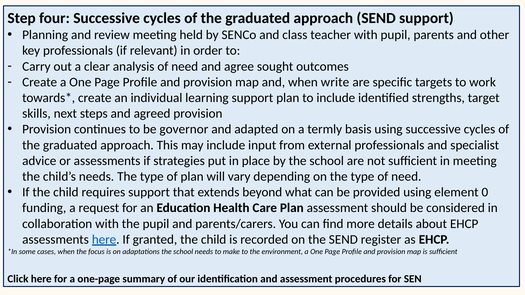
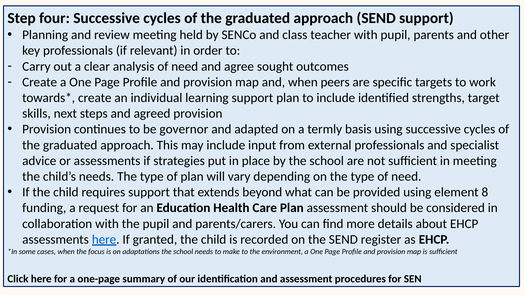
write: write -> peers (335, 82)
0: 0 -> 8 (485, 192)
